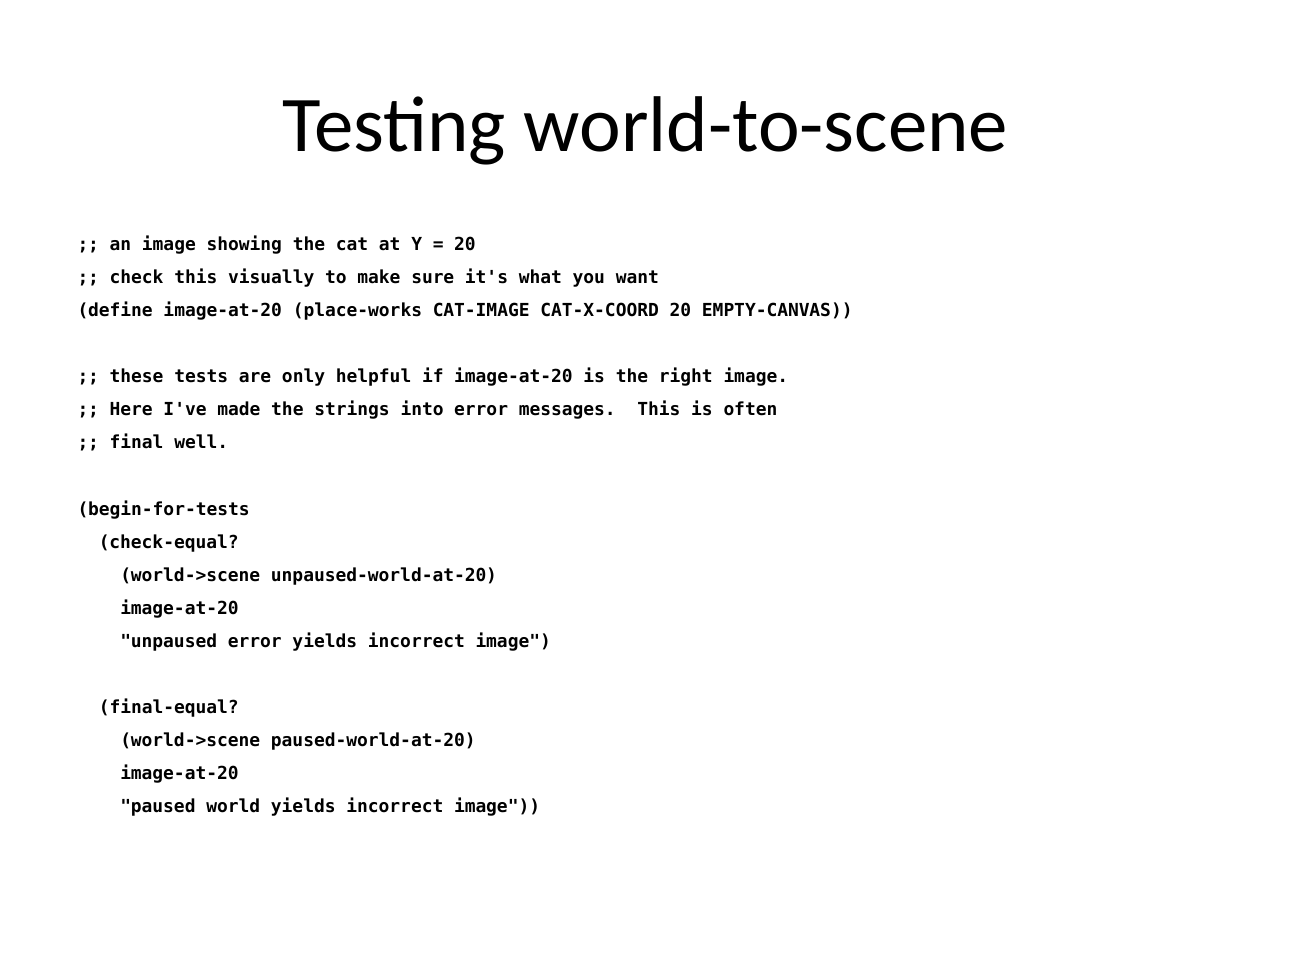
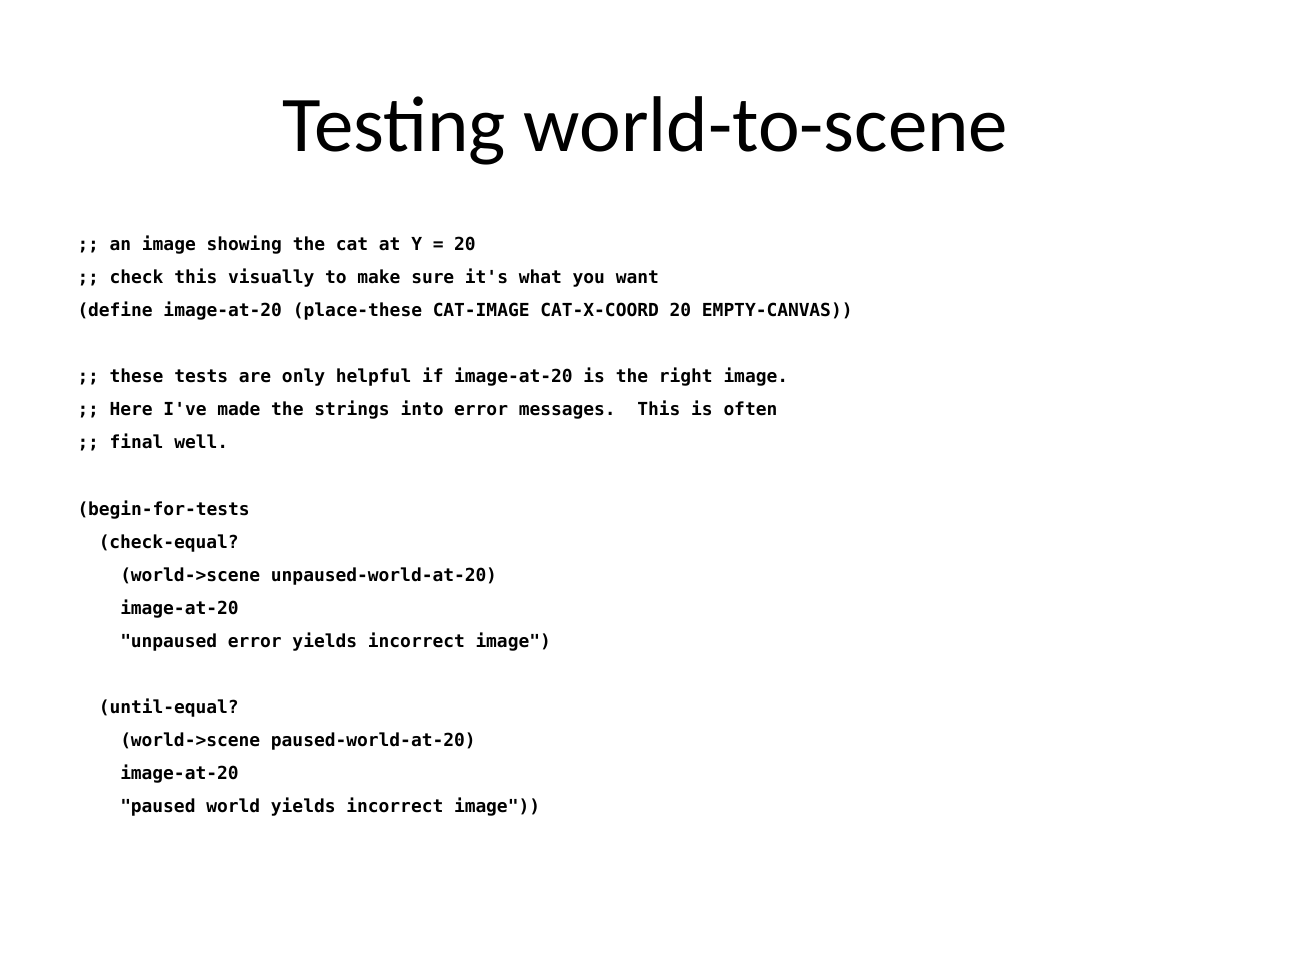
place-works: place-works -> place-these (357, 311)
final-equal: final-equal -> until-equal (169, 707)
